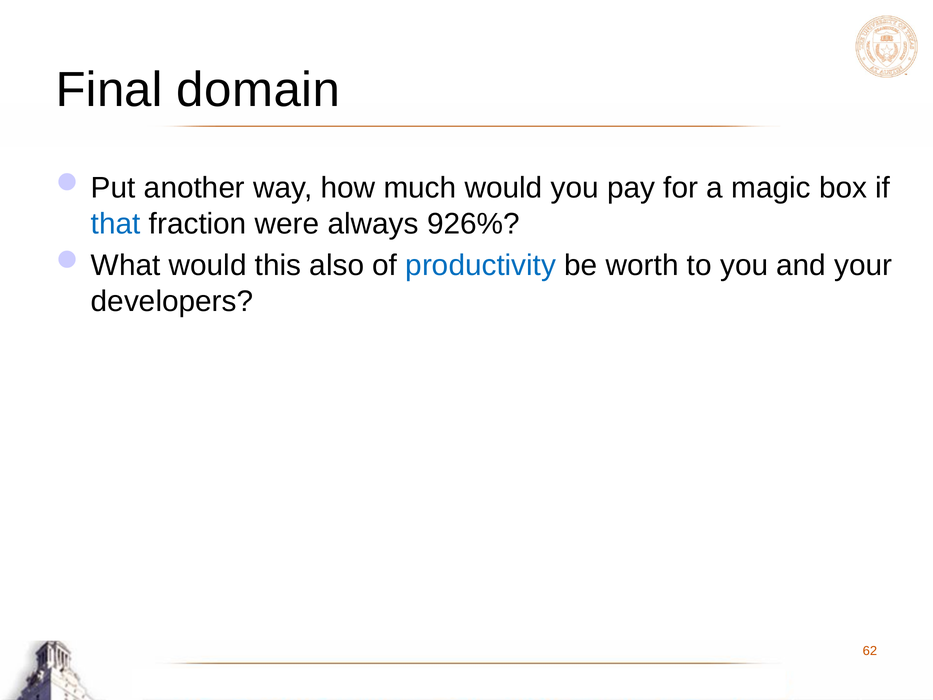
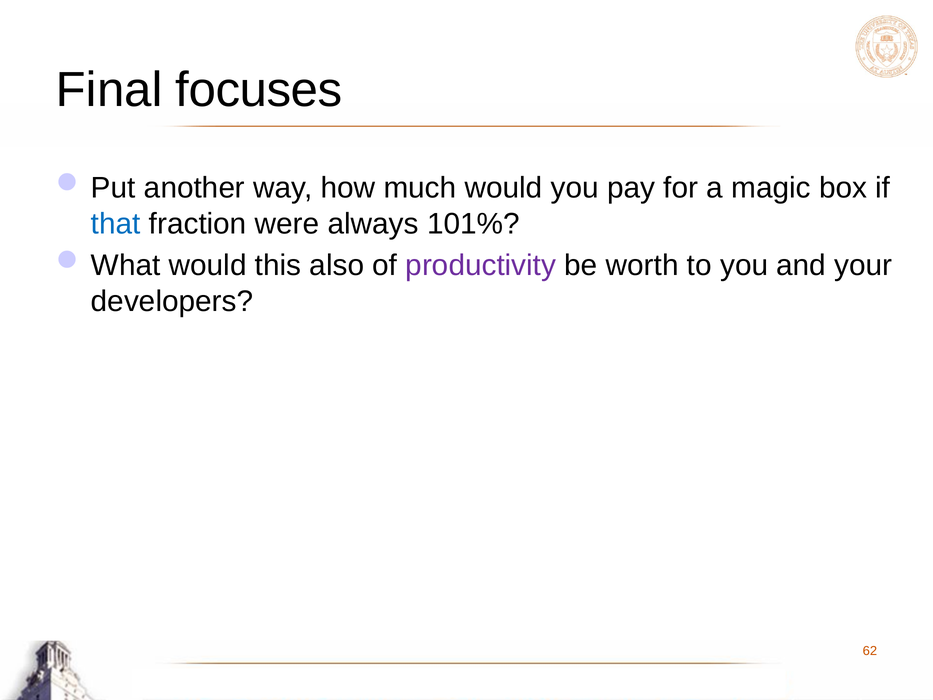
domain: domain -> focuses (259, 90)
926%: 926% -> 101% (473, 224)
productivity colour: blue -> purple (481, 265)
